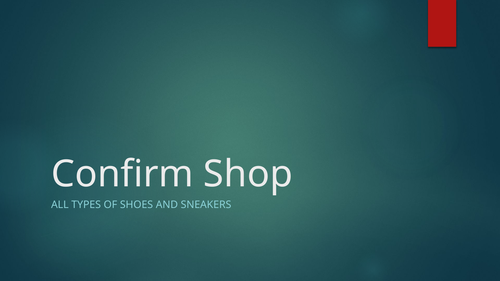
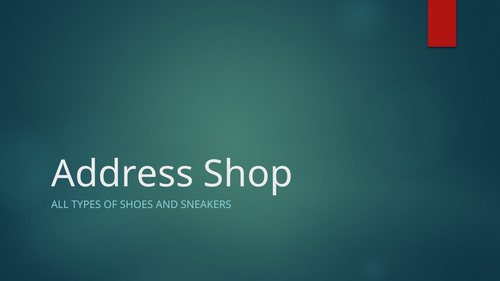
Confirm: Confirm -> Address (122, 174)
